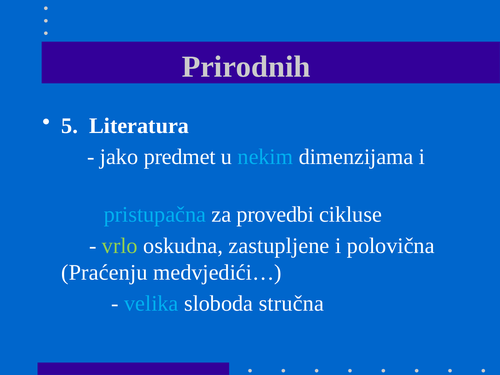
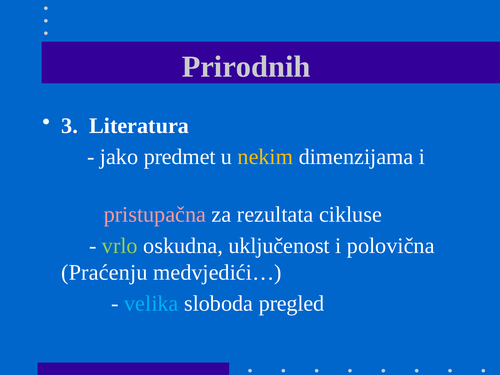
5: 5 -> 3 (70, 126)
nekim colour: light blue -> yellow (265, 157)
pristupačna colour: light blue -> pink (155, 215)
provedbi: provedbi -> rezultata (275, 215)
zastupljene: zastupljene -> uključenost (279, 246)
stručna: stručna -> pregled (292, 304)
